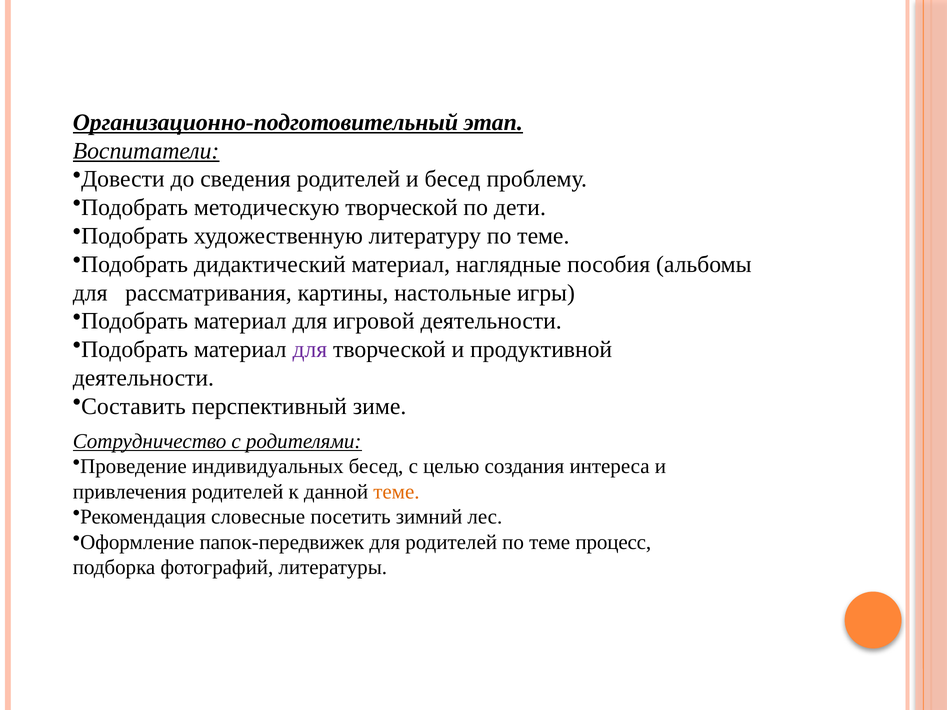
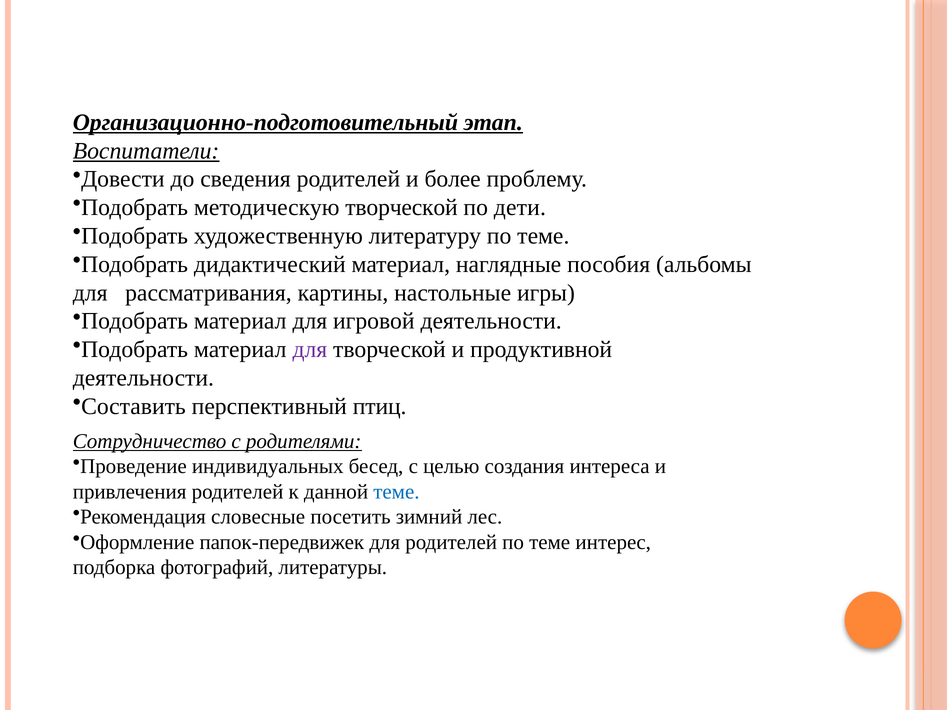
и бесед: бесед -> более (453, 179)
зиме: зиме -> птиц (380, 406)
теме colour: orange -> blue (396, 492)
процесс: процесс -> интерес (613, 542)
